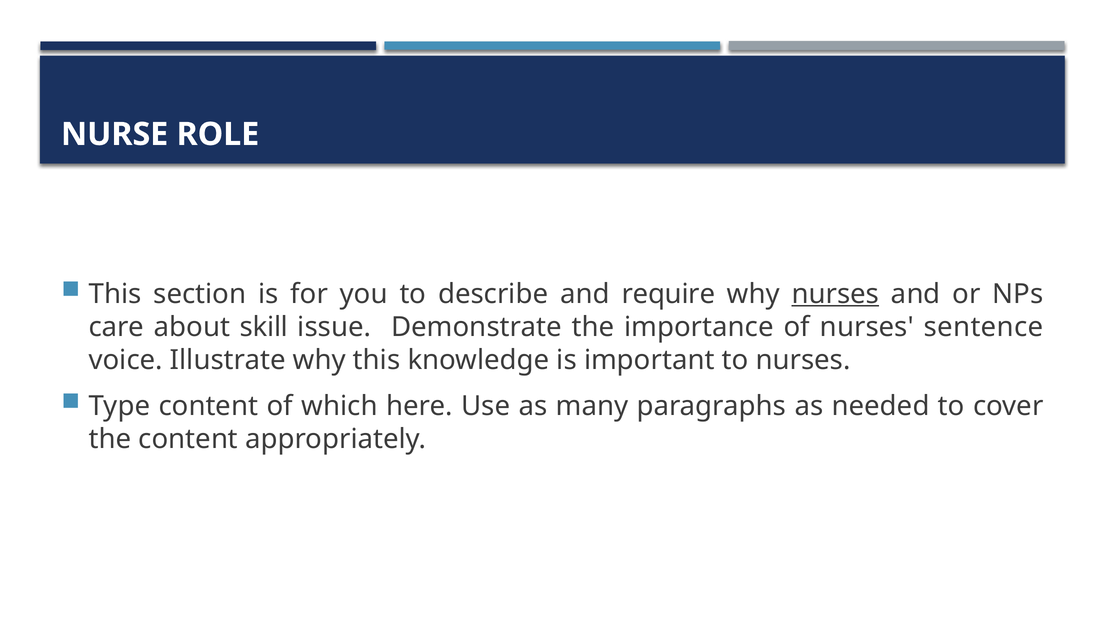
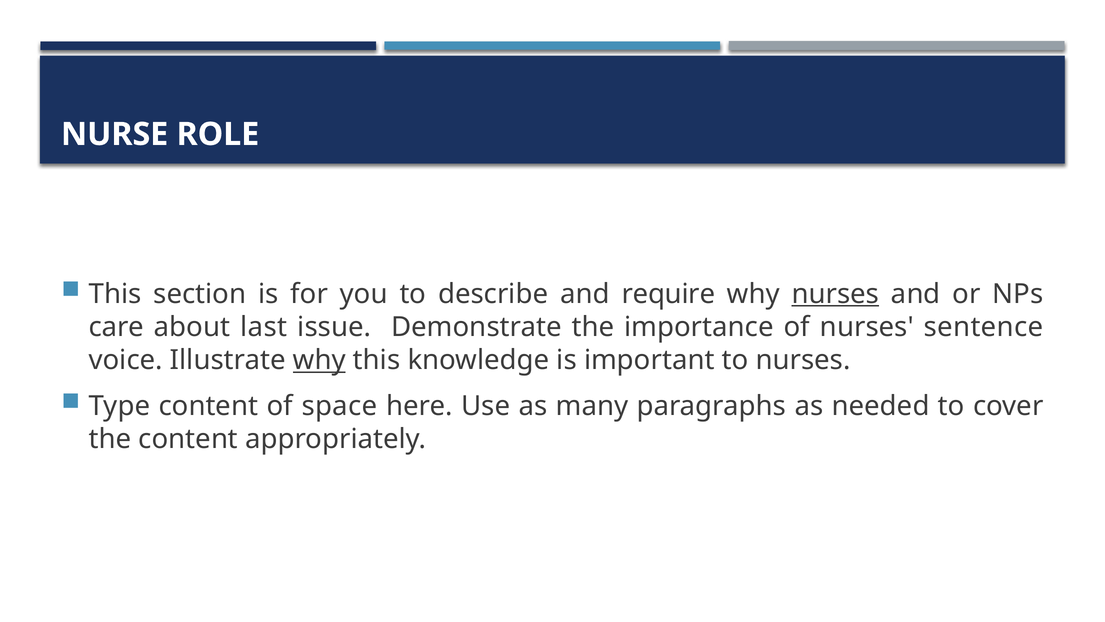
skill: skill -> last (264, 327)
why underline: none -> present (319, 360)
which: which -> space (339, 406)
